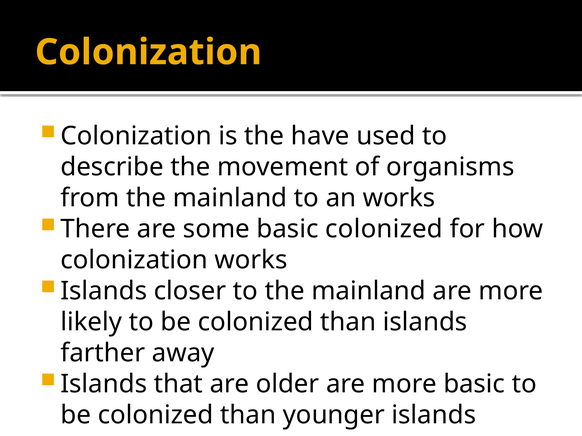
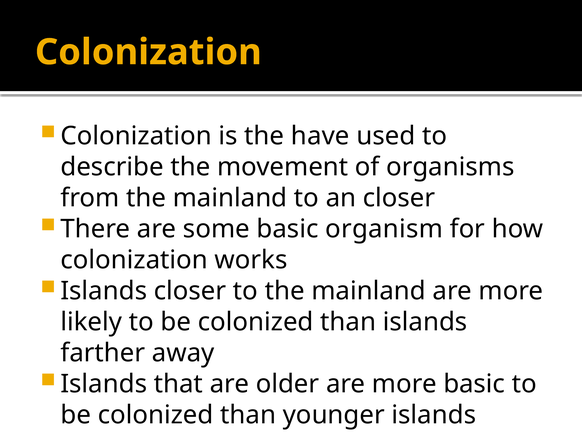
an works: works -> closer (399, 198)
basic colonized: colonized -> organism (384, 229)
